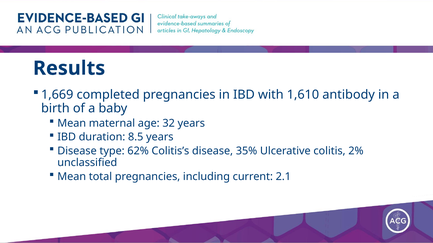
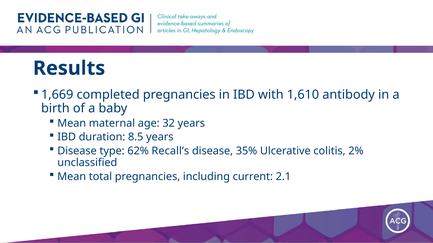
Colitis’s: Colitis’s -> Recall’s (170, 151)
